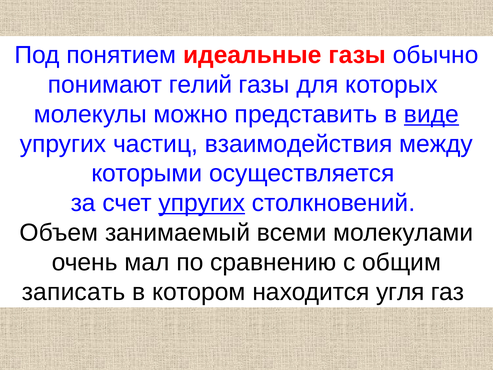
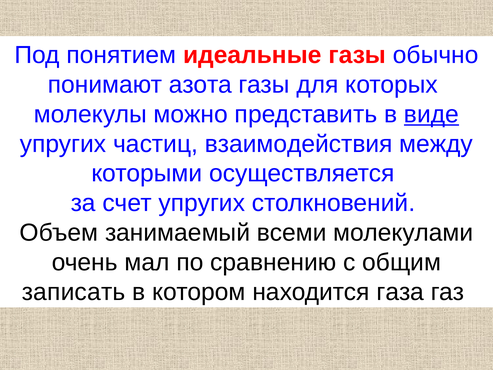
гелий: гелий -> азота (200, 85)
упругих underline: present -> none (202, 203)
угля: угля -> газа (400, 292)
